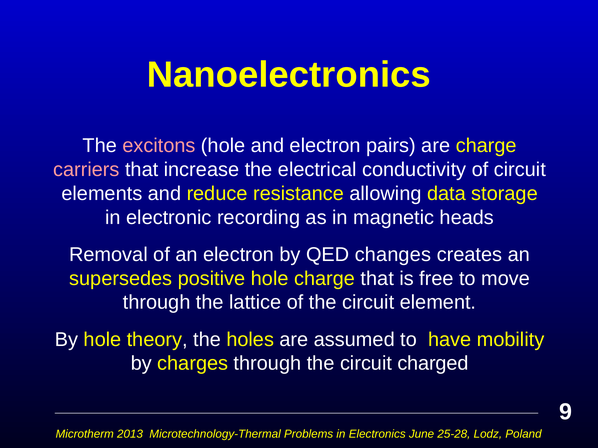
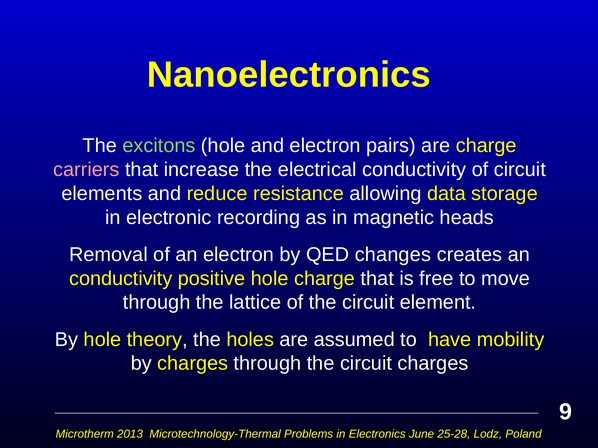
excitons colour: pink -> light green (159, 146)
supersedes: supersedes -> conductivity (121, 279)
circuit charged: charged -> charges (433, 364)
